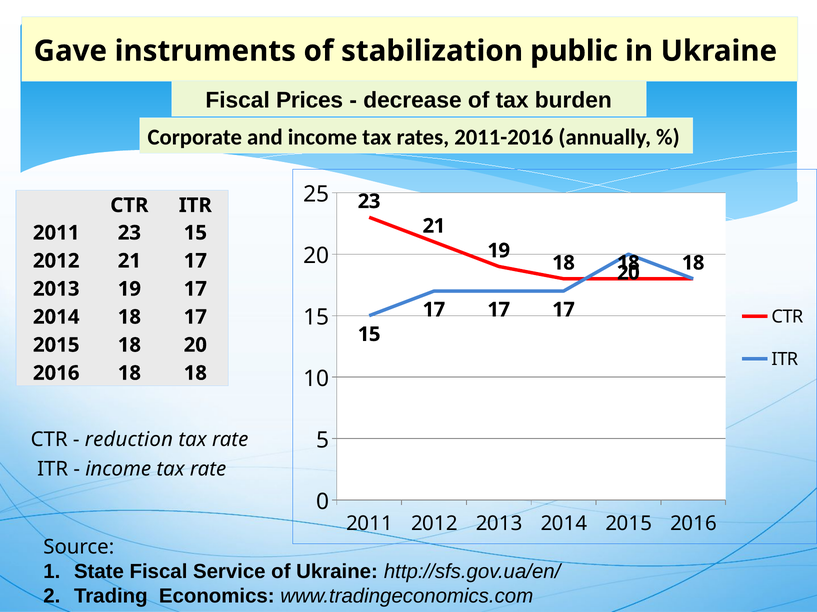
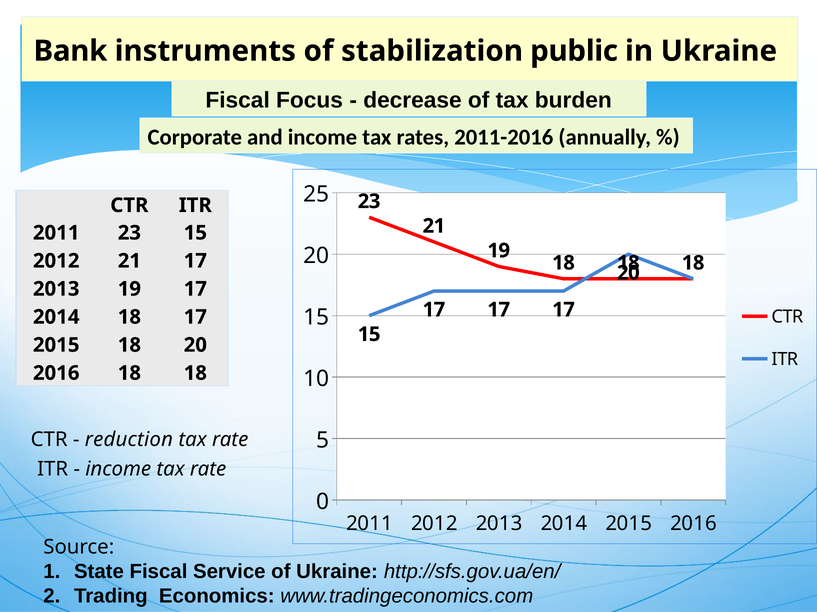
Gave: Gave -> Bank (70, 51)
Prices: Prices -> Focus (309, 100)
